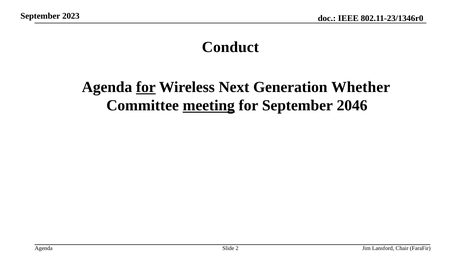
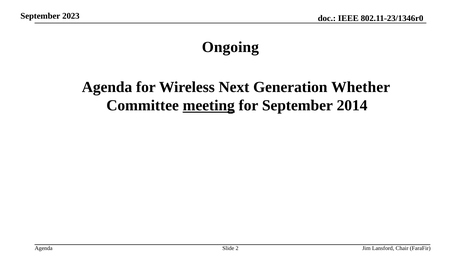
Conduct: Conduct -> Ongoing (230, 47)
for underline: present -> none (146, 87)
2046: 2046 -> 2014 (352, 106)
